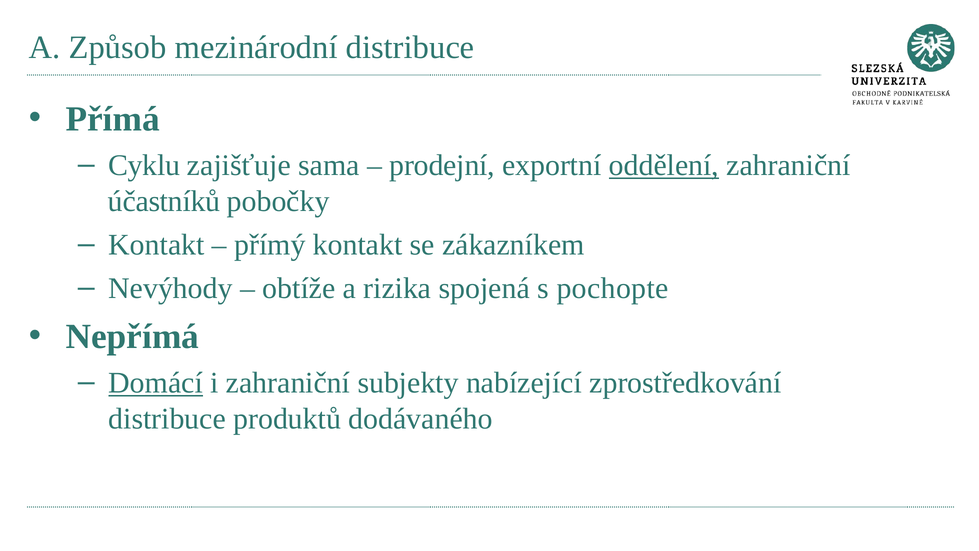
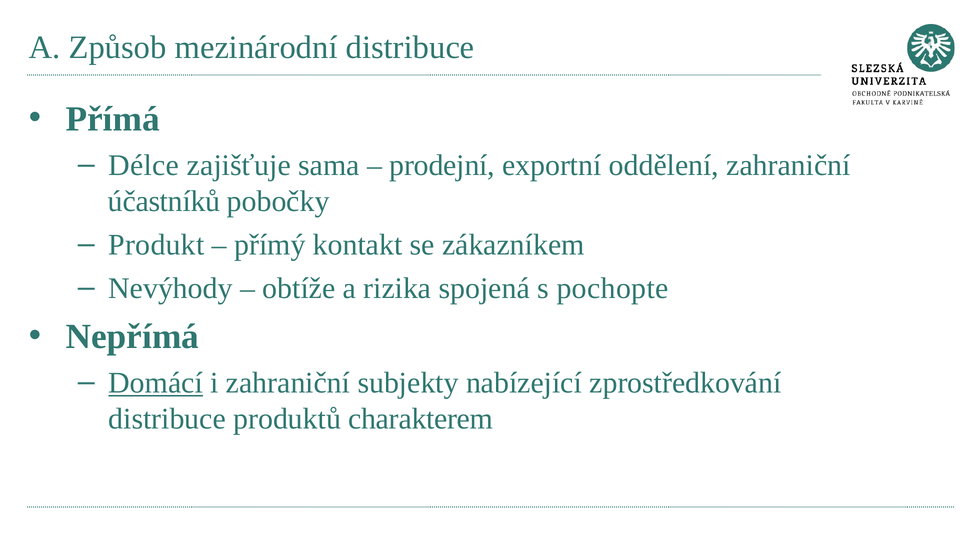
Cyklu: Cyklu -> Délce (144, 165)
oddělení underline: present -> none (664, 165)
Kontakt: Kontakt -> Produkt (156, 245)
dodávaného: dodávaného -> charakterem (421, 419)
